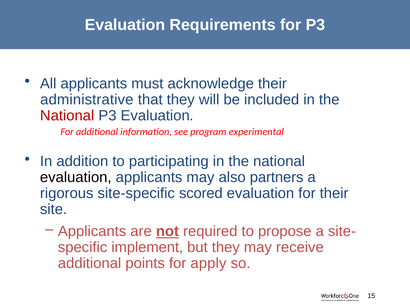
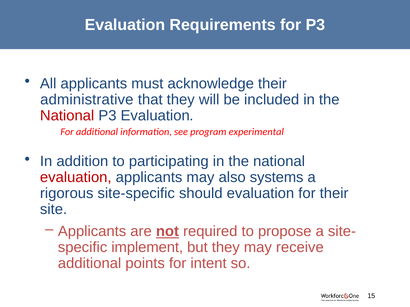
evaluation colour: black -> red (76, 178)
partners: partners -> systems (277, 178)
scored: scored -> should (201, 194)
apply: apply -> intent (209, 264)
